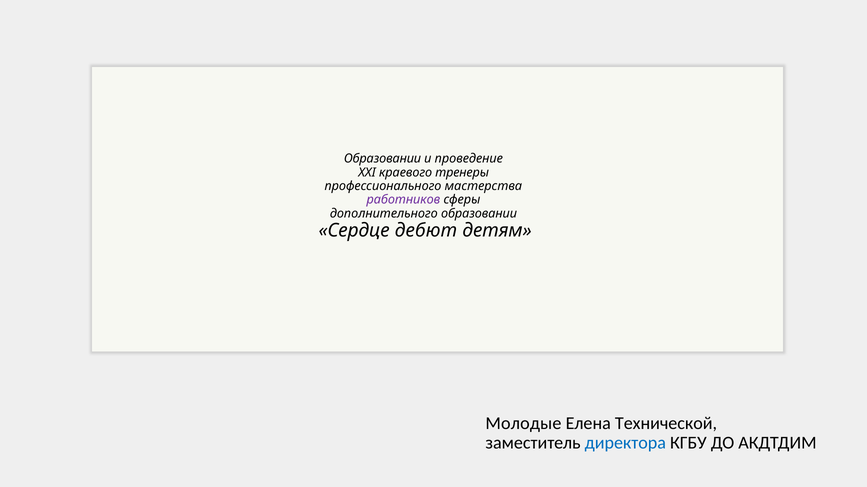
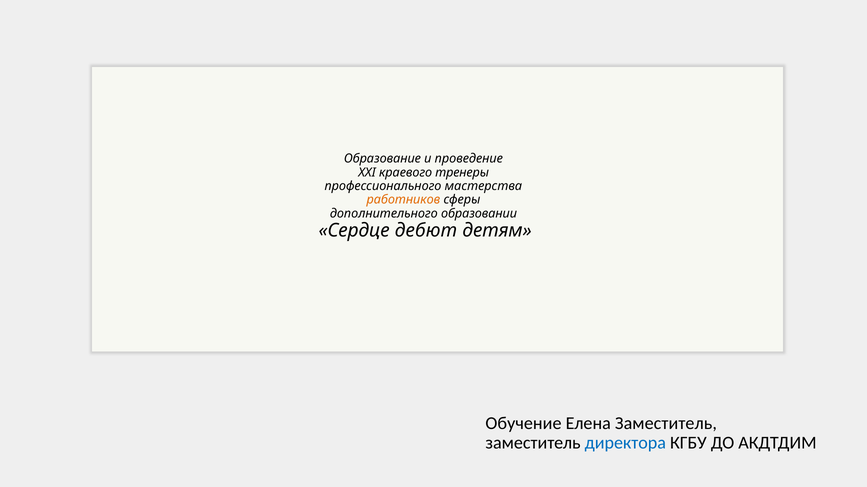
Образовании: Образовании -> Образование (382, 159)
работников colour: purple -> orange (403, 200)
Молодые: Молодые -> Обучение (523, 424)
Елена Технической: Технической -> Заместитель (666, 424)
